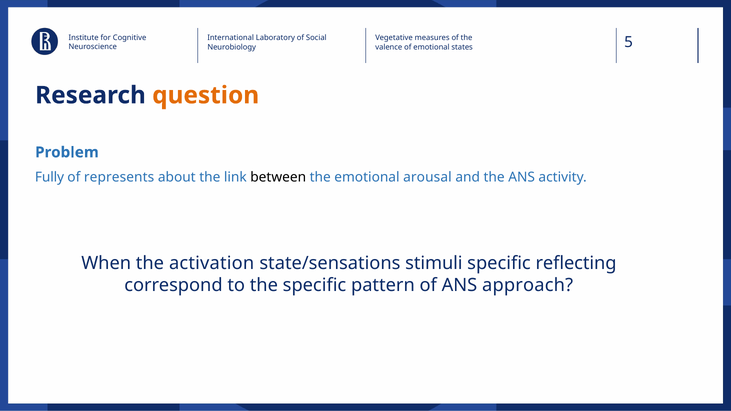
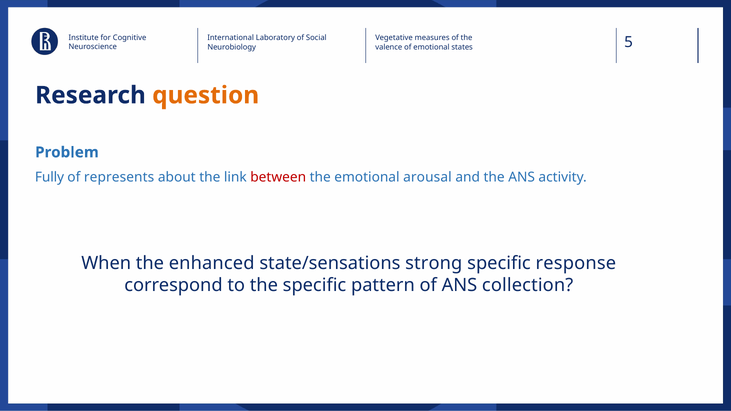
between colour: black -> red (278, 177)
activation: activation -> enhanced (212, 264)
stimuli: stimuli -> strong (434, 264)
reflecting: reflecting -> response (576, 264)
approach: approach -> collection (528, 285)
